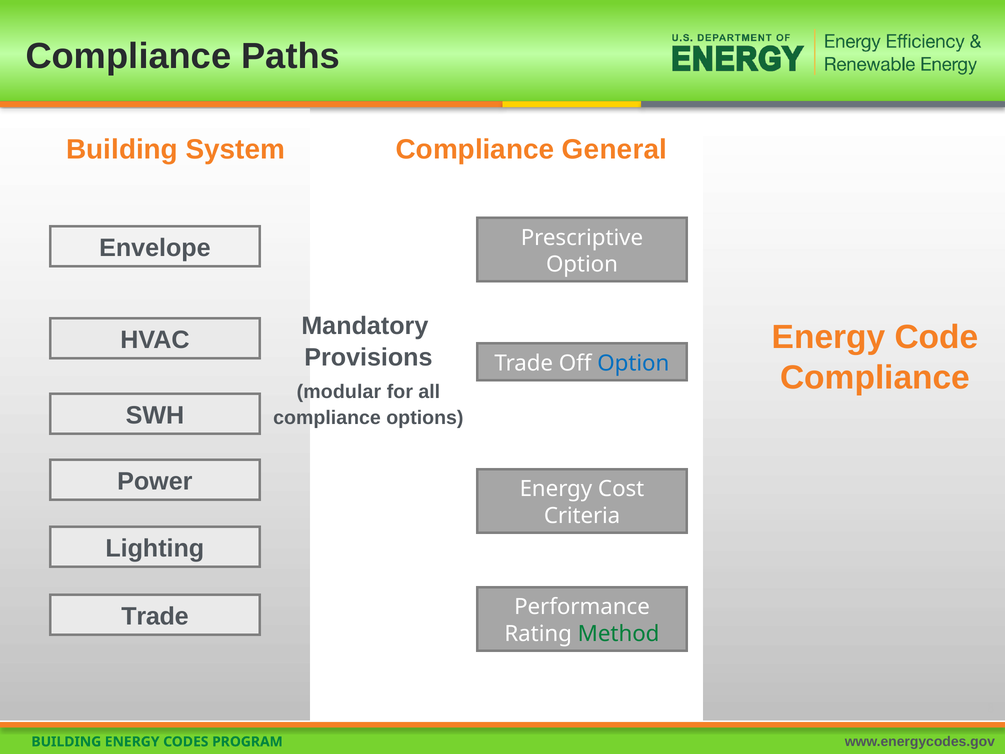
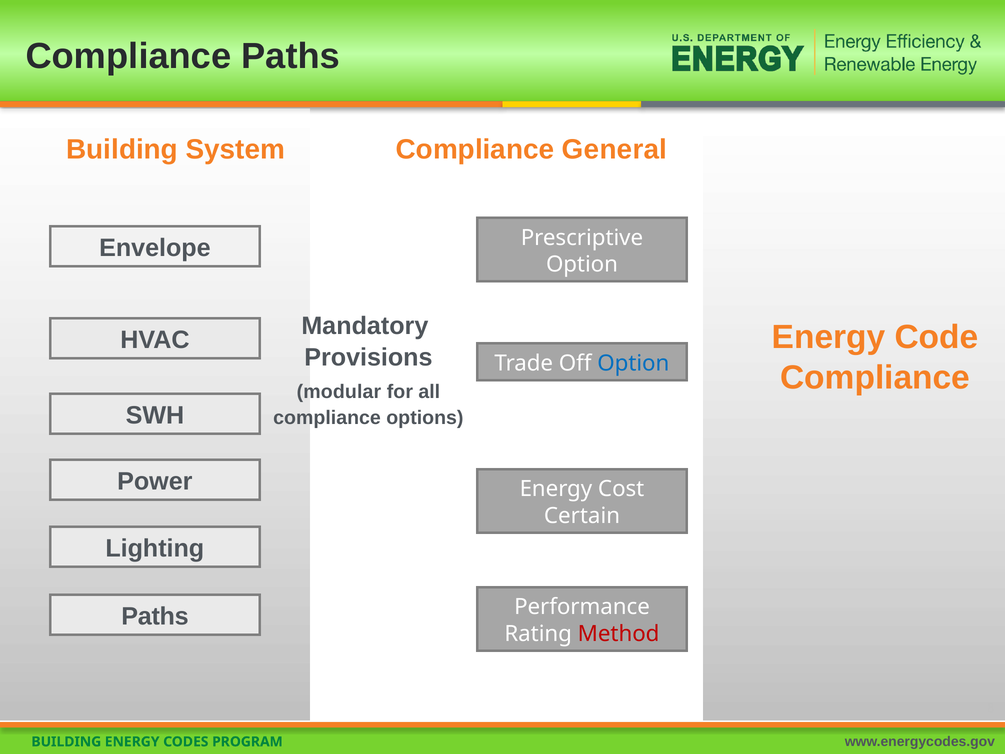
Criteria: Criteria -> Certain (582, 516)
Trade: Trade -> Paths (155, 616)
Method colour: green -> red (619, 634)
